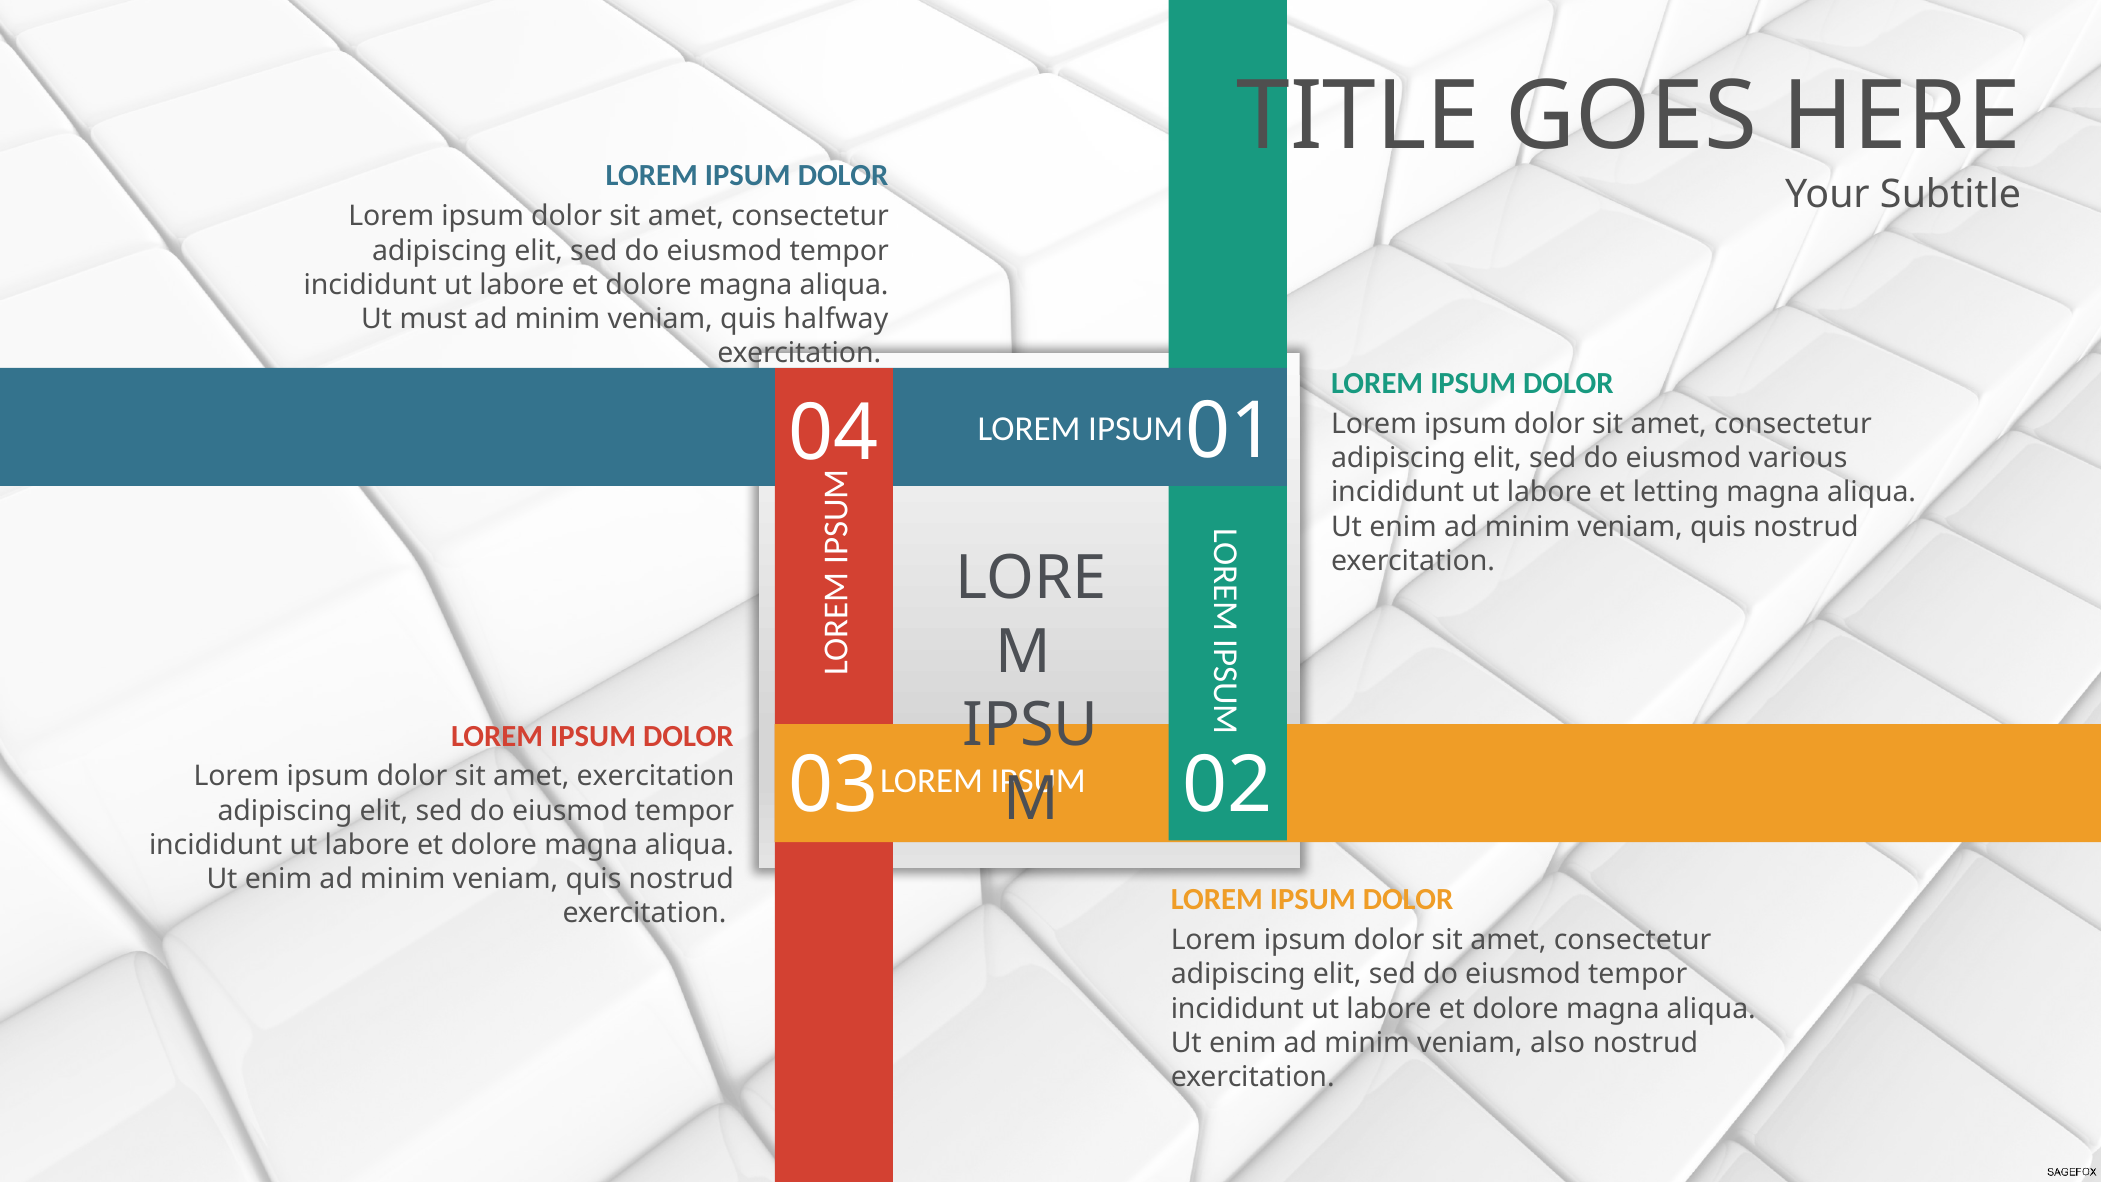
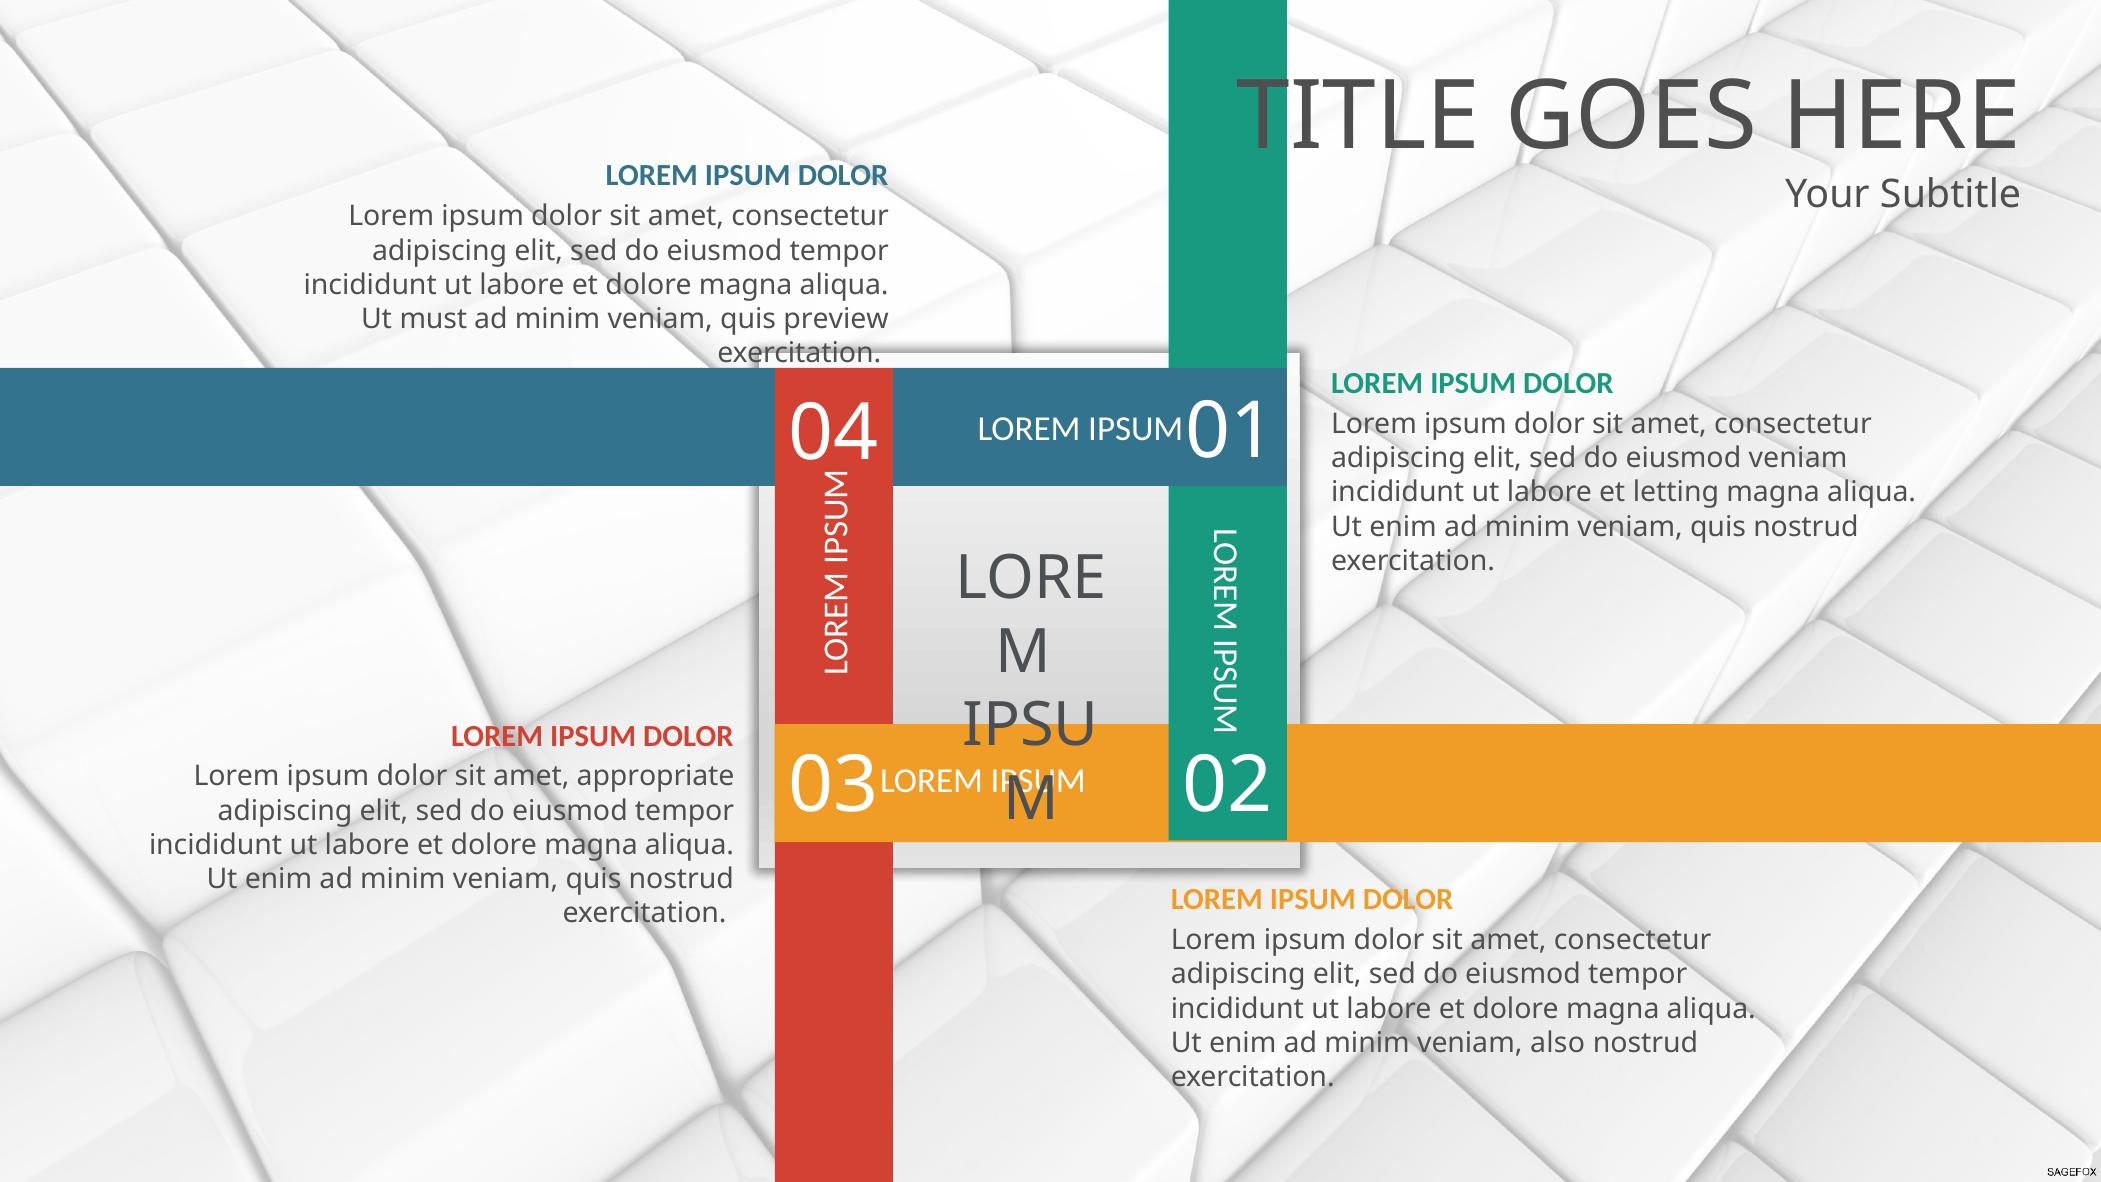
halfway: halfway -> preview (836, 319)
eiusmod various: various -> veniam (1798, 458)
amet exercitation: exercitation -> appropriate (656, 776)
